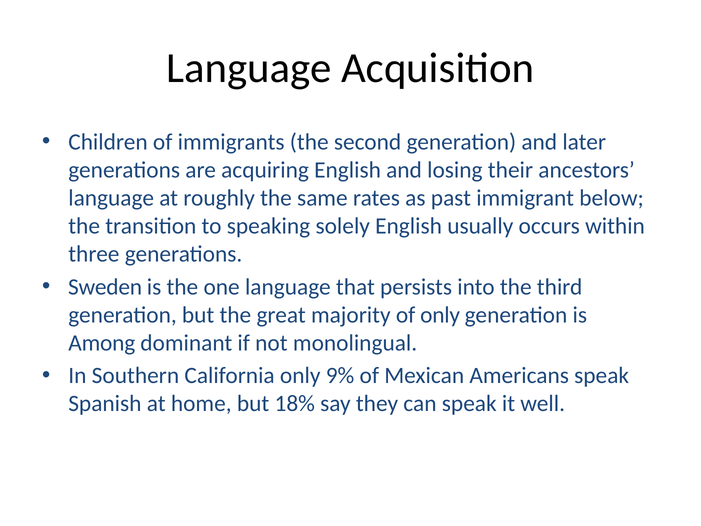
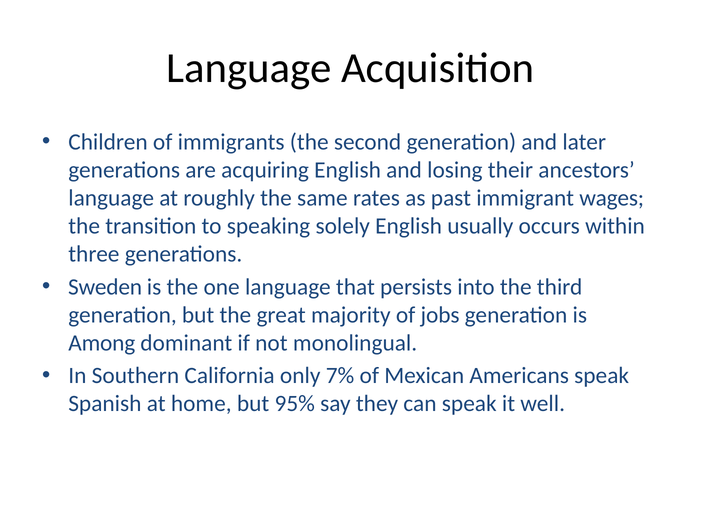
below: below -> wages (612, 198)
of only: only -> jobs (440, 315)
9%: 9% -> 7% (340, 375)
18%: 18% -> 95% (295, 404)
